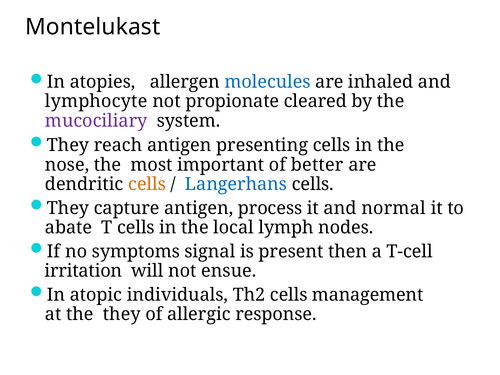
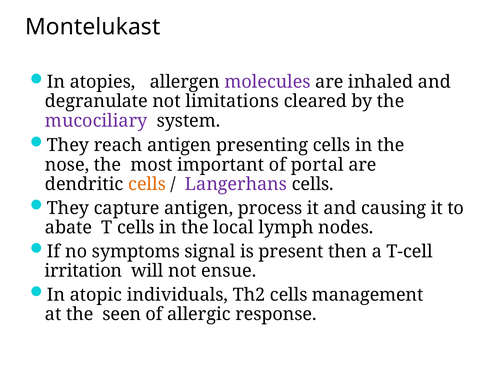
molecules colour: blue -> purple (268, 82)
lymphocyte: lymphocyte -> degranulate (96, 101)
propionate: propionate -> limitations (232, 101)
better: better -> portal (317, 165)
Langerhans colour: blue -> purple (236, 184)
normal: normal -> causing (394, 208)
the they: they -> seen (122, 314)
